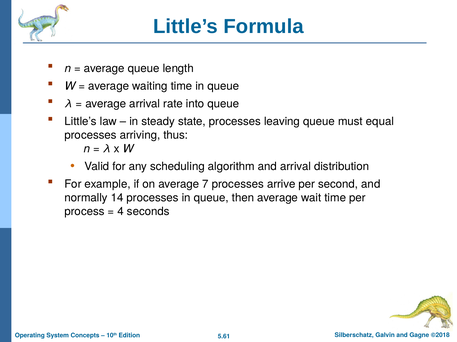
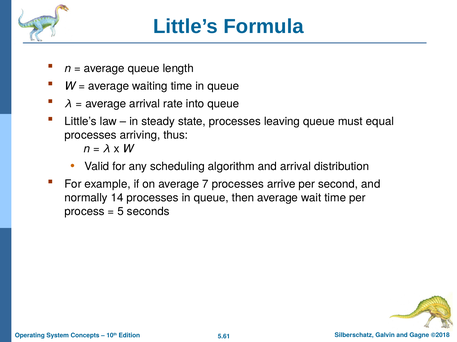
4: 4 -> 5 (121, 212)
